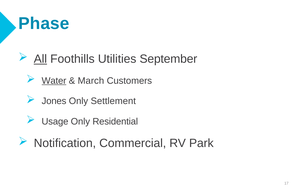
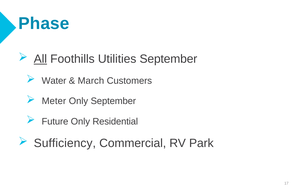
Water underline: present -> none (54, 81)
Jones: Jones -> Meter (54, 101)
Only Settlement: Settlement -> September (113, 101)
Usage: Usage -> Future (55, 121)
Notification: Notification -> Sufficiency (65, 143)
